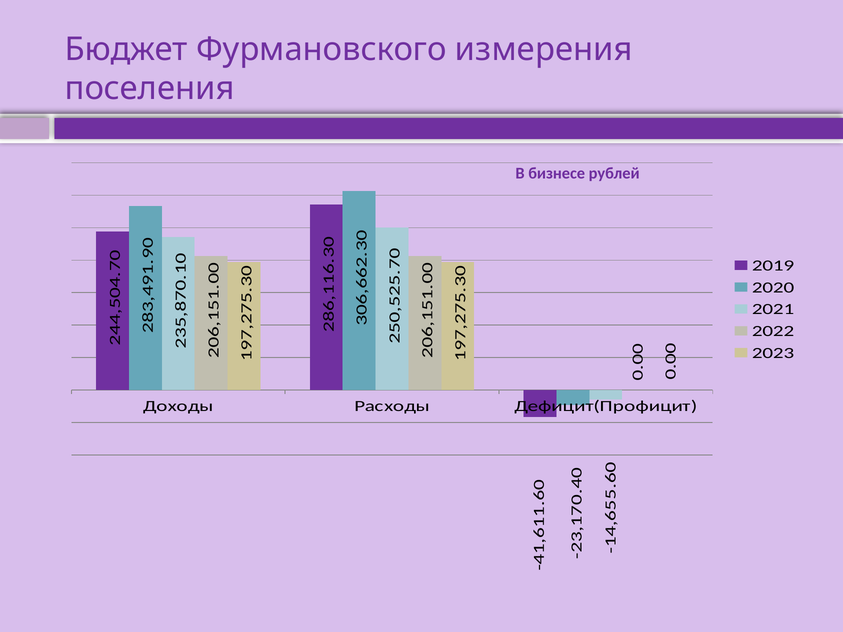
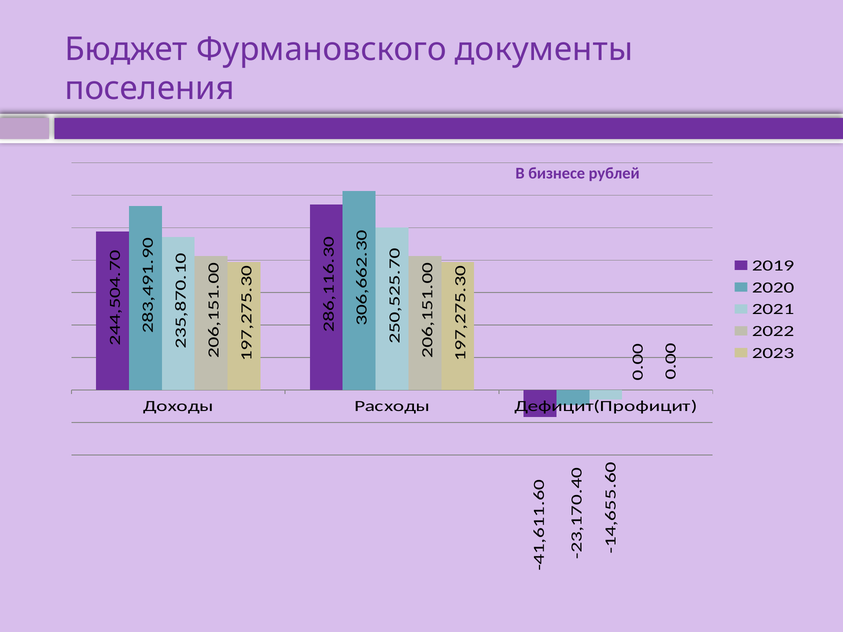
измерения: измерения -> документы (544, 49)
